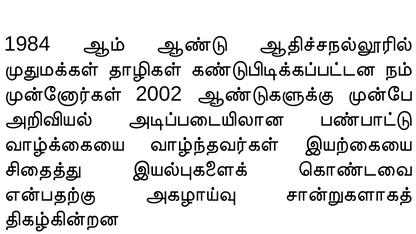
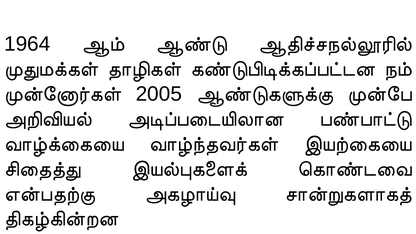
1984: 1984 -> 1964 (27, 44)
2002: 2002 -> 2005 (159, 94)
